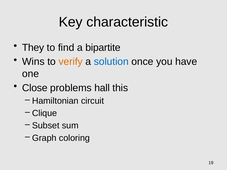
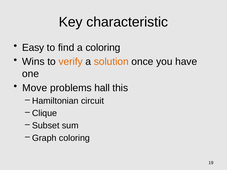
They: They -> Easy (33, 48)
a bipartite: bipartite -> coloring (103, 48)
solution colour: blue -> orange (111, 62)
Close: Close -> Move (35, 88)
